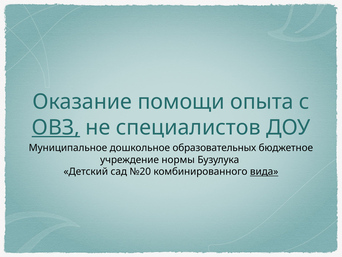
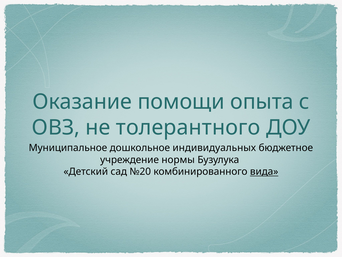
ОВЗ underline: present -> none (56, 127)
специалистов: специалистов -> толерантного (188, 127)
образовательных: образовательных -> индивидуальных (214, 148)
